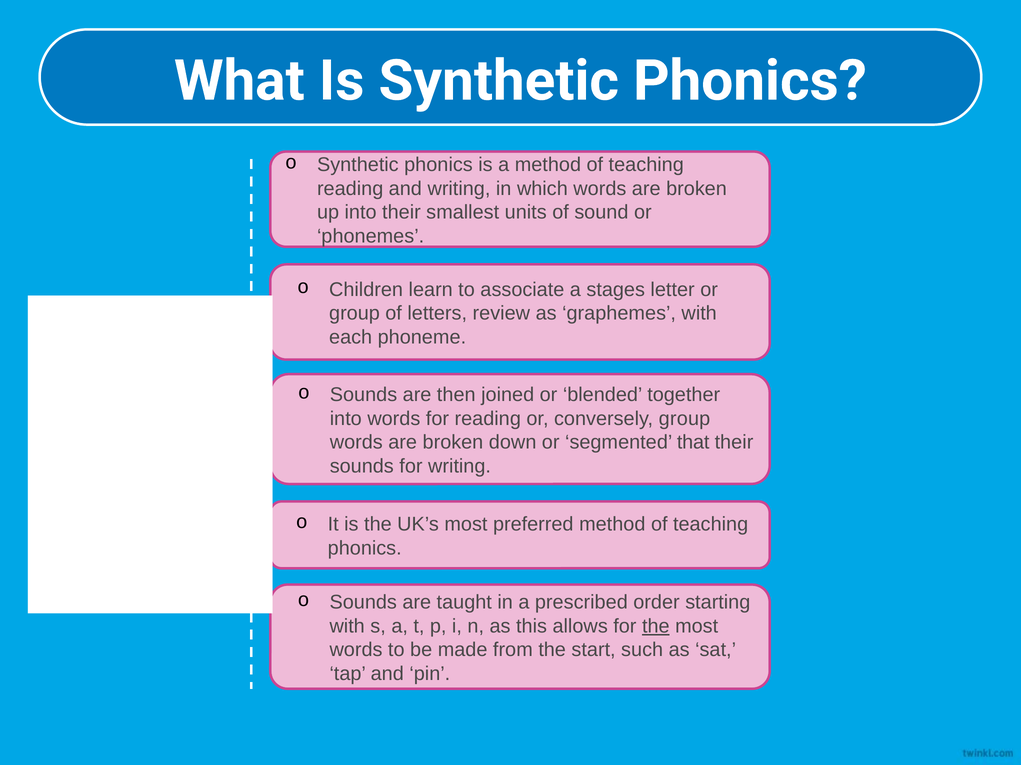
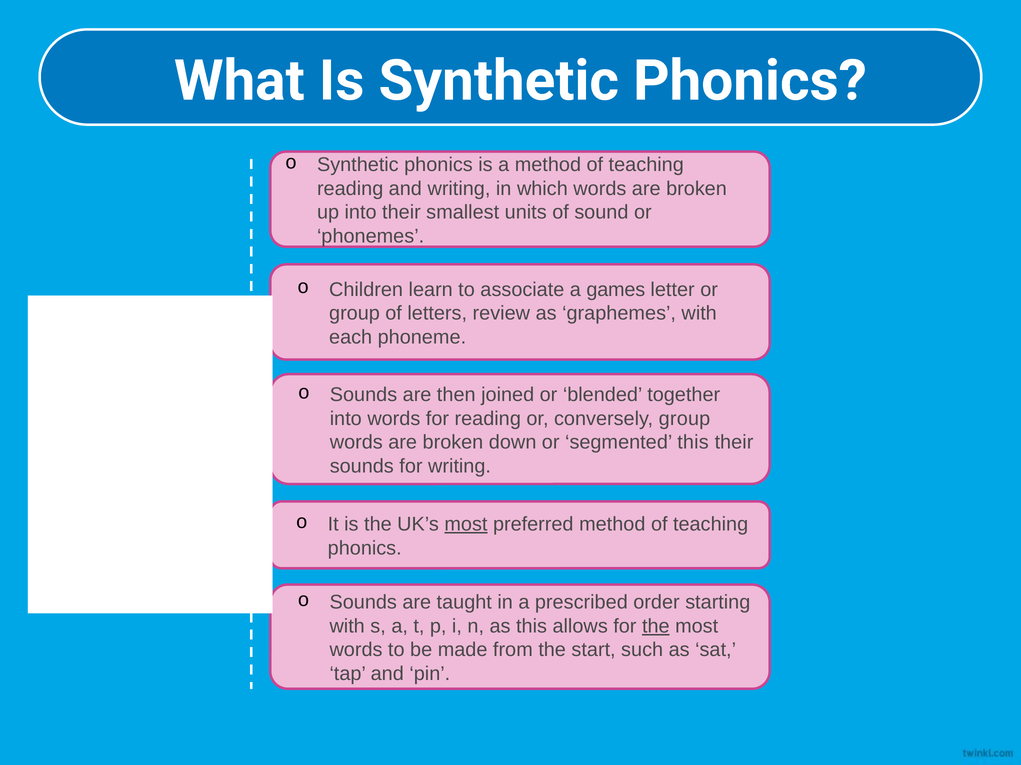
stages: stages -> games (616, 290)
segmented that: that -> this (693, 443)
most underline: none -> present (466, 525)
